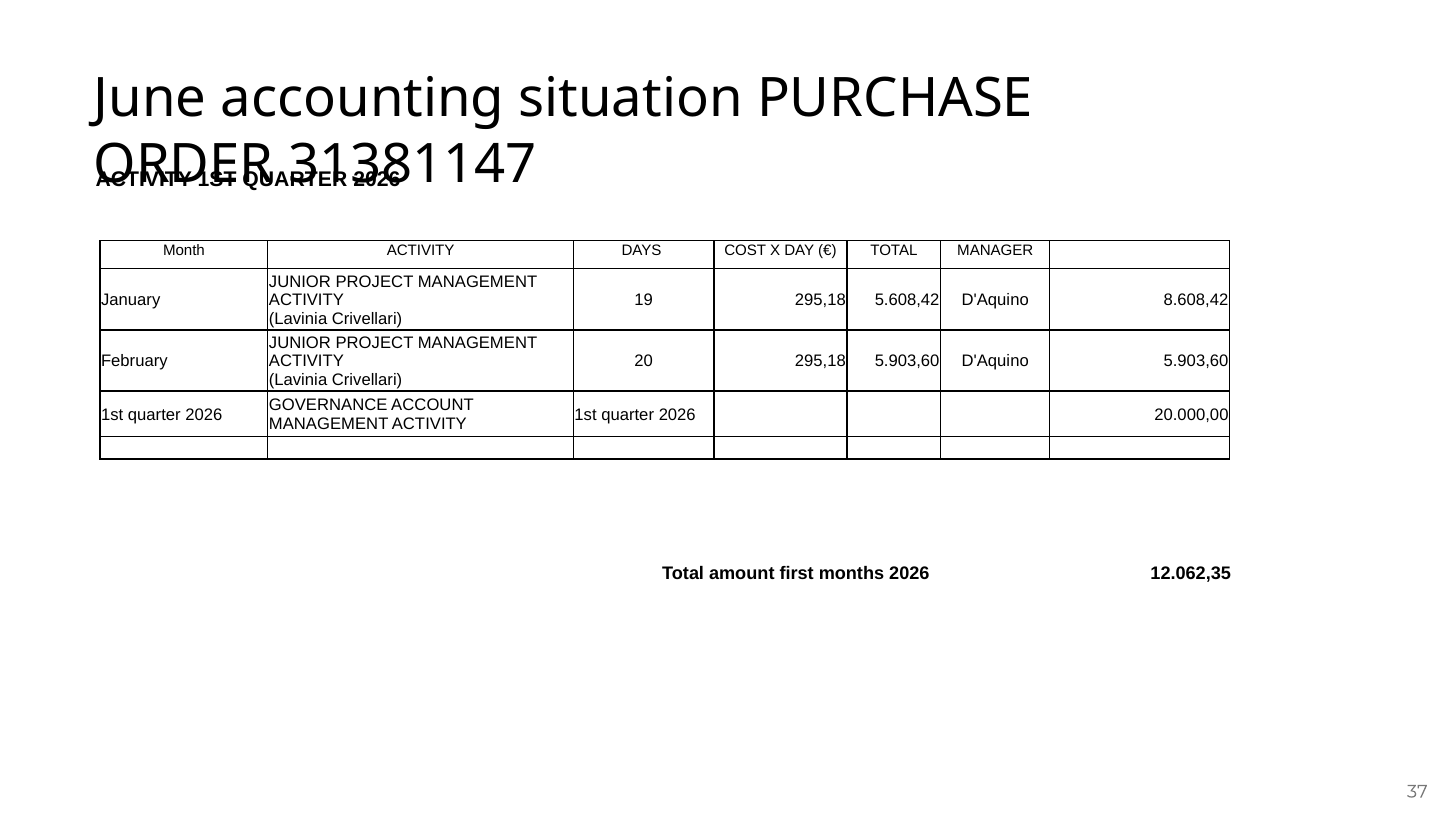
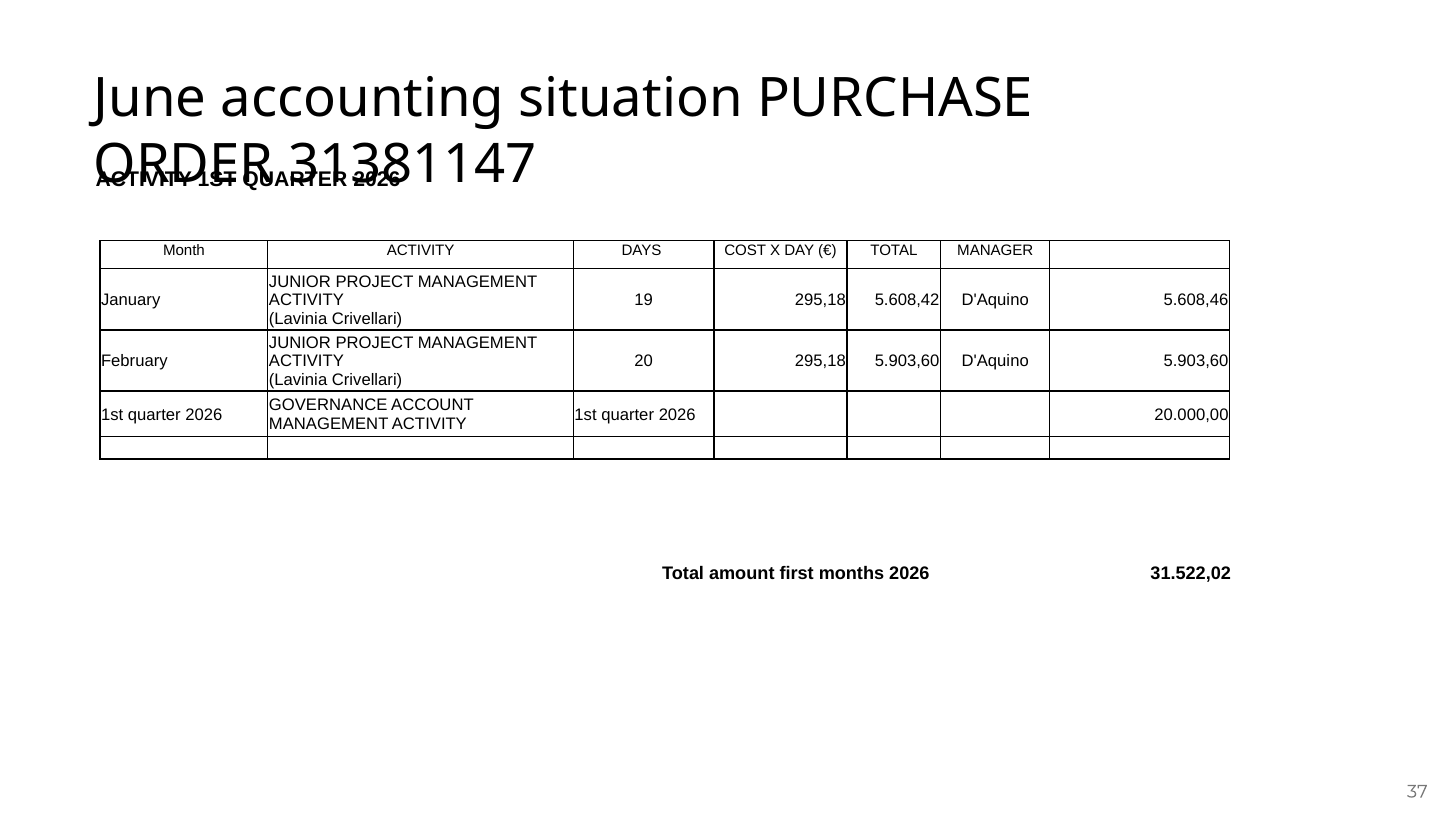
8.608,42: 8.608,42 -> 5.608,46 (1196, 300)
12.062,35: 12.062,35 -> 31.522,02 (1191, 574)
